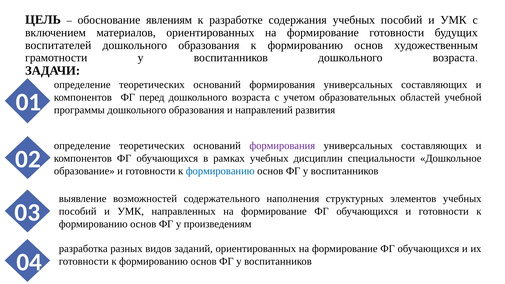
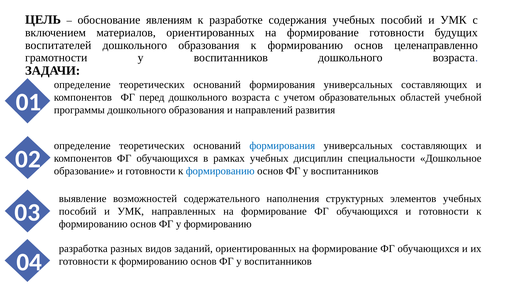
художественным: художественным -> целенаправленно (436, 45)
формирования colour: purple -> blue (282, 146)
у произведениям: произведениям -> формированию (218, 224)
